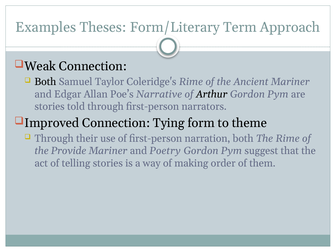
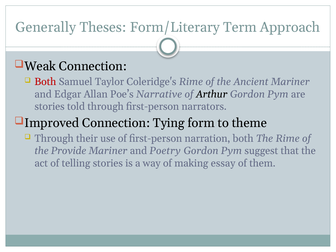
Examples: Examples -> Generally (46, 27)
Both colour: black -> red (45, 82)
order: order -> essay (223, 163)
